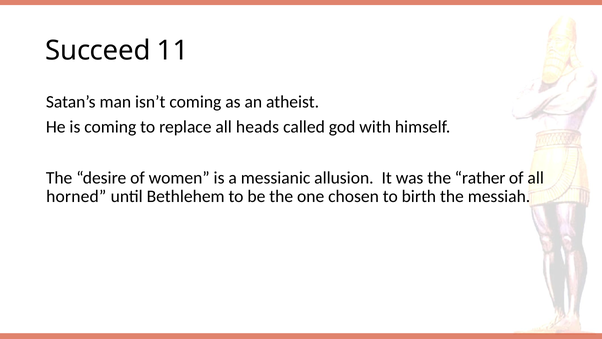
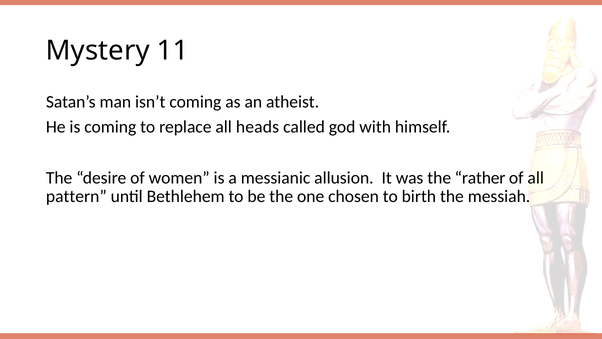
Succeed: Succeed -> Mystery (98, 51)
horned: horned -> pattern (76, 196)
